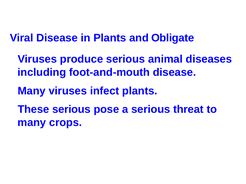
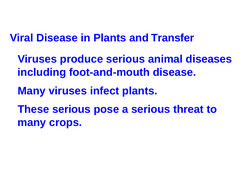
Obligate: Obligate -> Transfer (173, 38)
